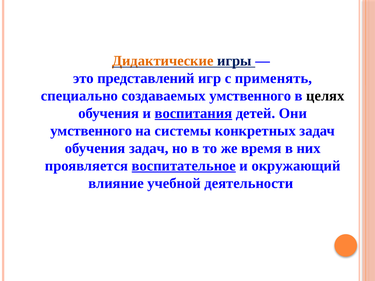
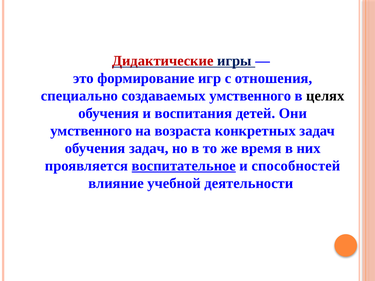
Дидактические colour: orange -> red (163, 61)
представлений: представлений -> формирование (146, 78)
применять: применять -> отношения (274, 78)
воспитания underline: present -> none (193, 113)
системы: системы -> возраста (183, 131)
окружающий: окружающий -> способностей (296, 166)
